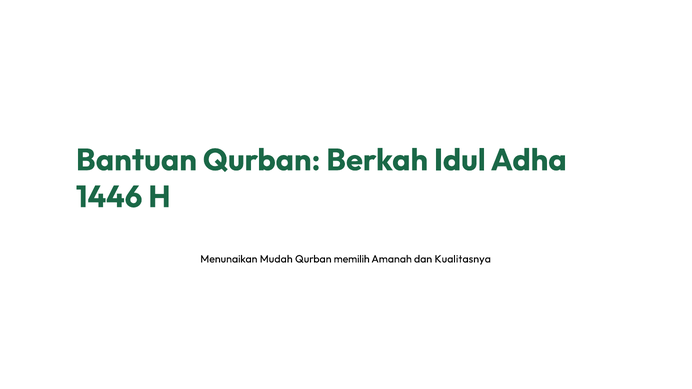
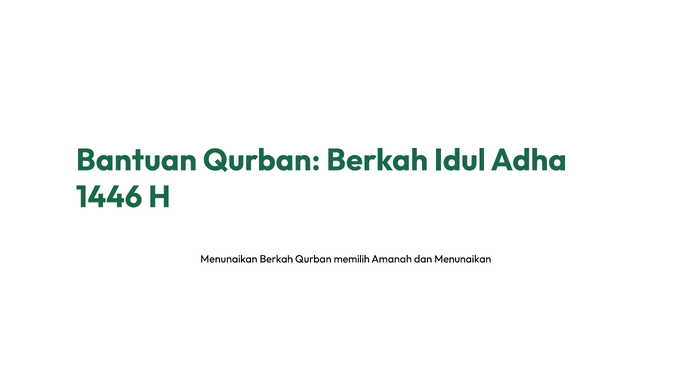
Menunaikan Mudah: Mudah -> Berkah (276, 259)
dan Kualitasnya: Kualitasnya -> Menunaikan (463, 259)
